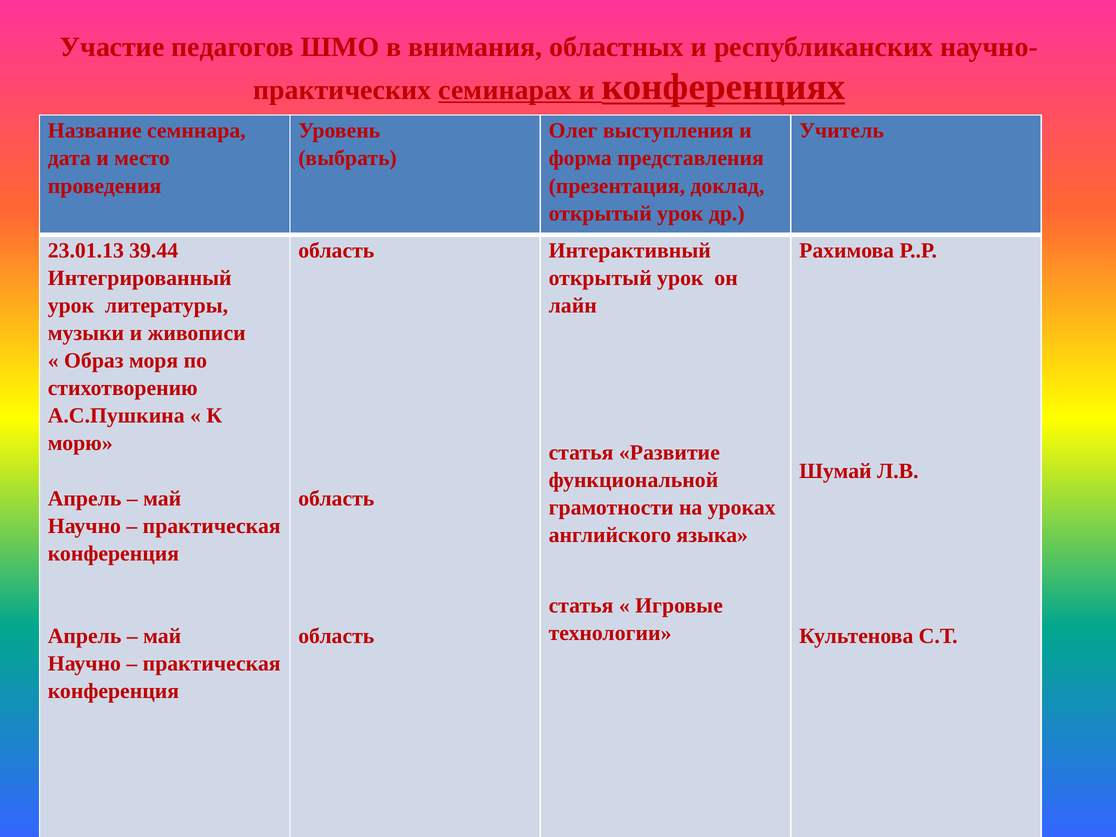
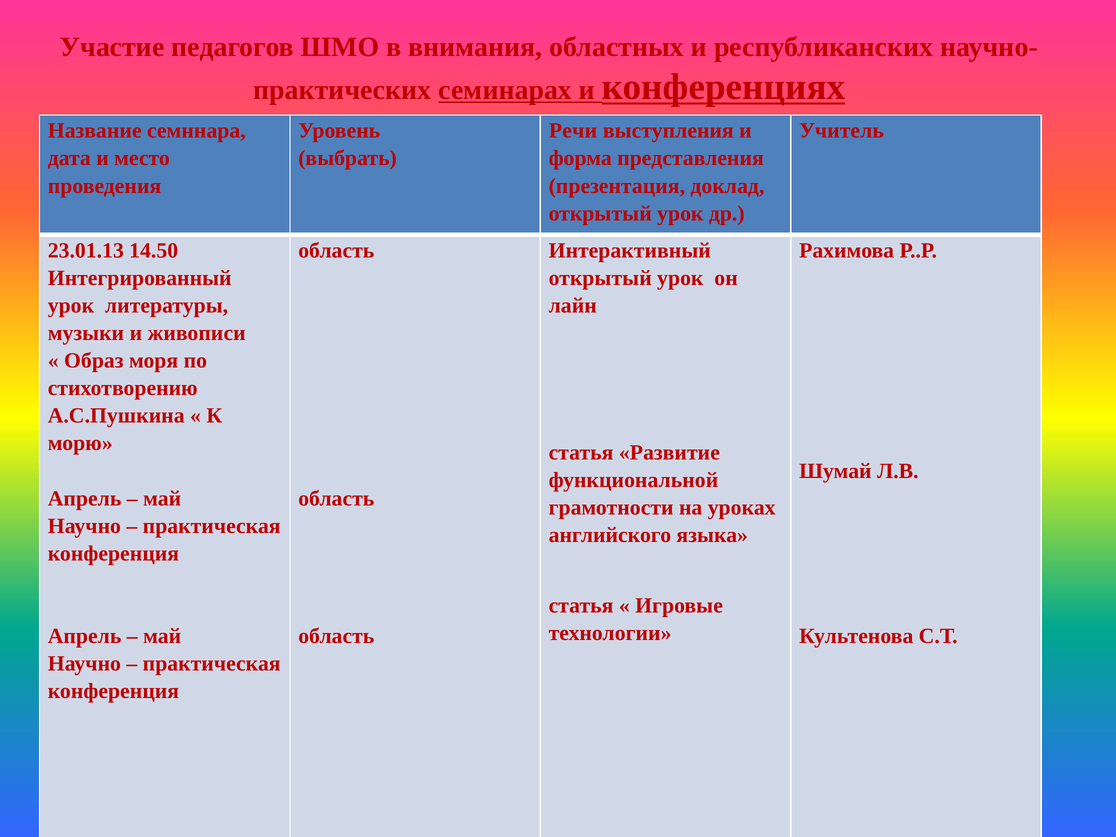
Олег: Олег -> Речи (573, 131)
39.44: 39.44 -> 14.50 (154, 250)
